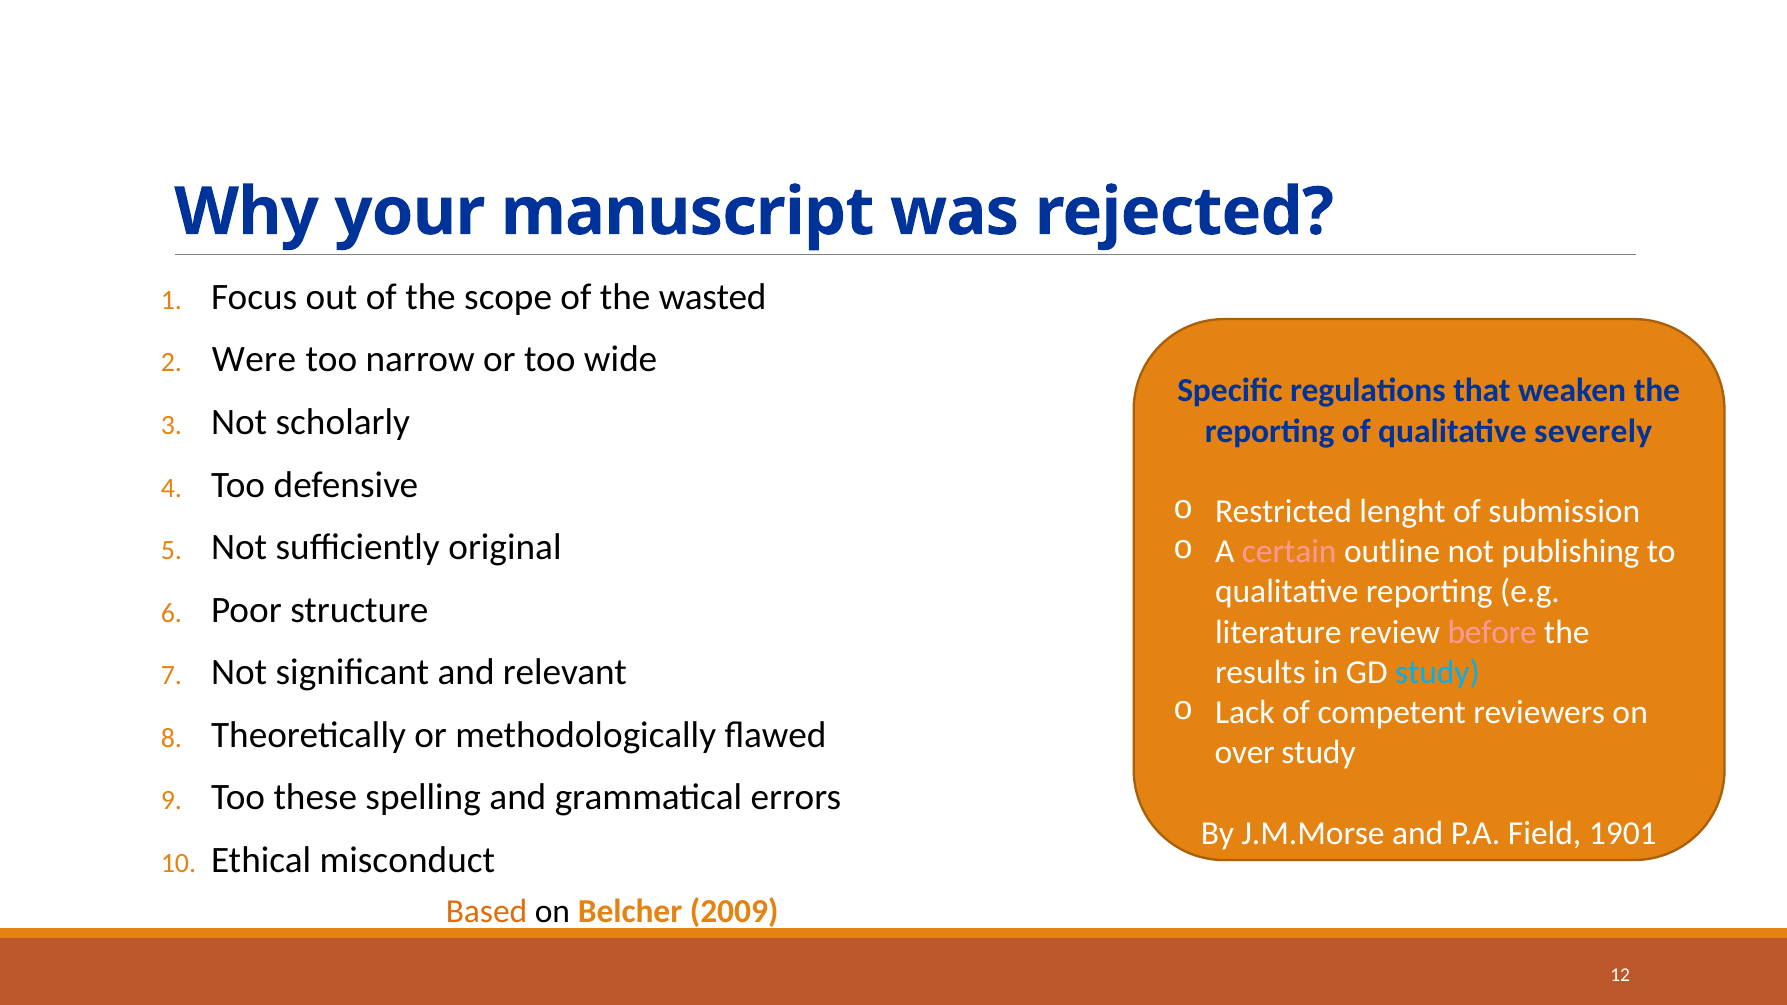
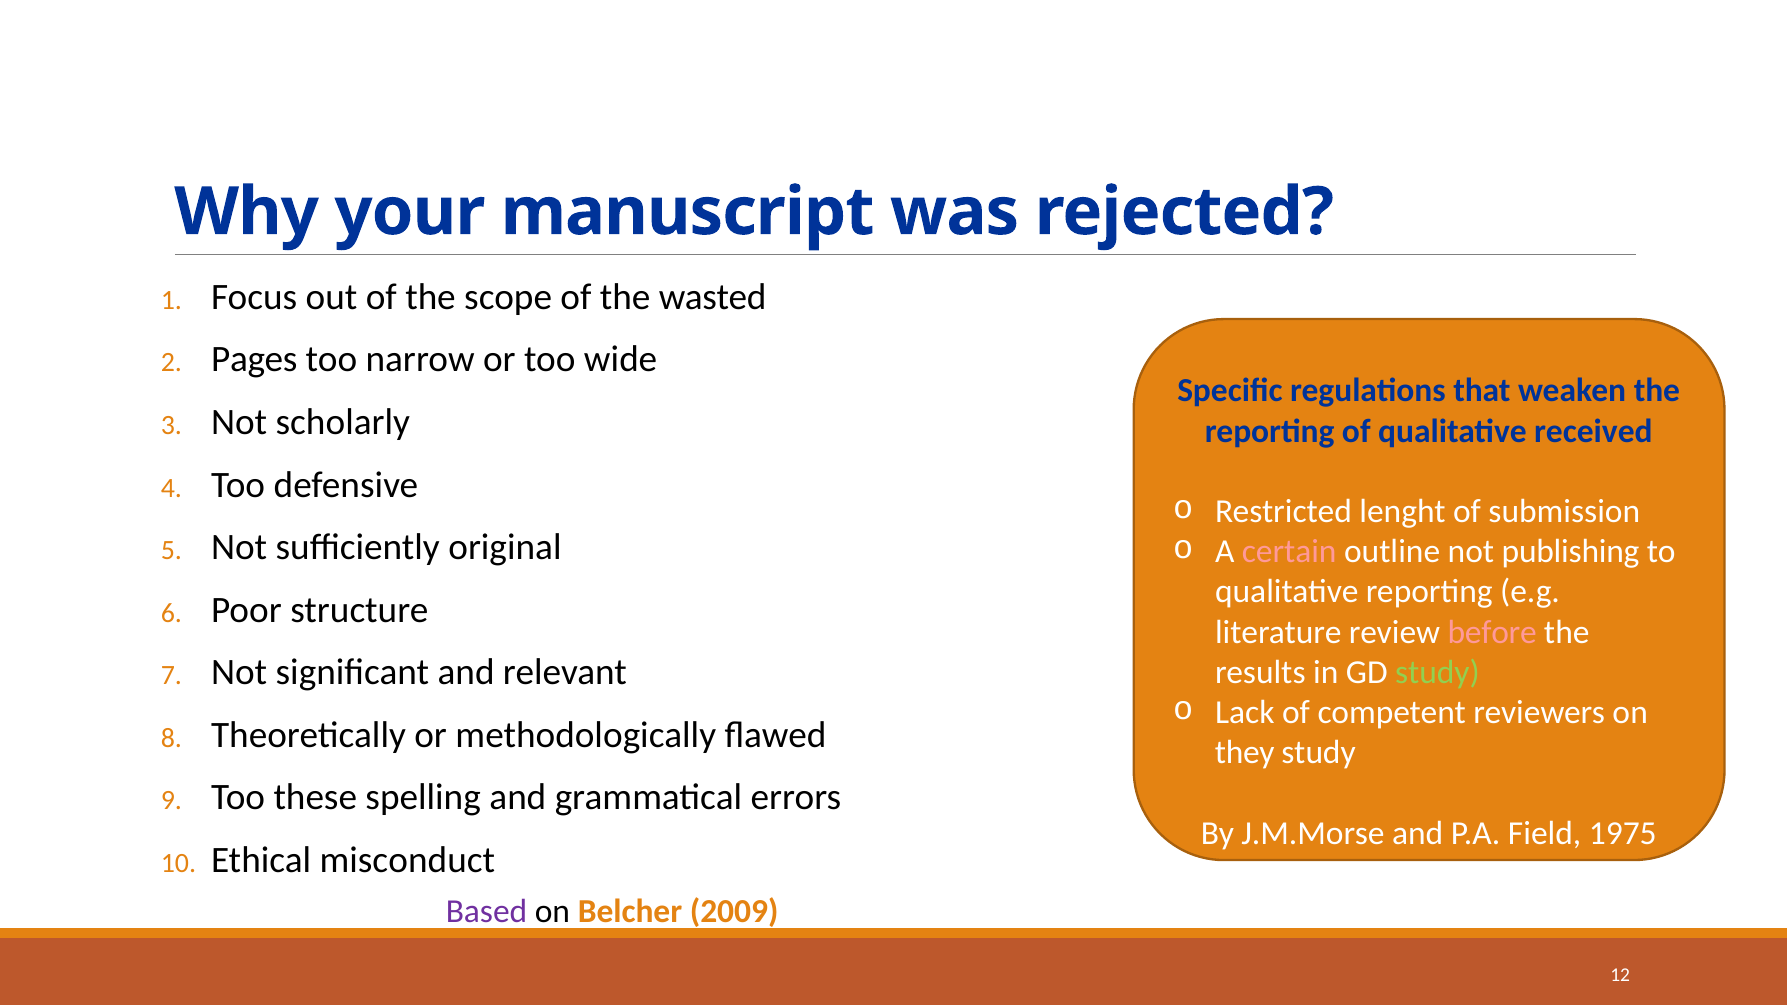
Were: Were -> Pages (254, 360)
severely: severely -> received (1593, 431)
study colour: light blue -> light green (1437, 672)
over: over -> they (1245, 753)
1901: 1901 -> 1975 (1623, 833)
Based colour: orange -> purple (487, 912)
